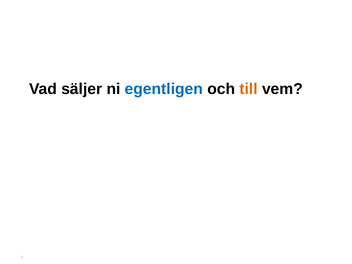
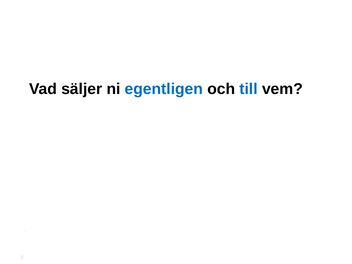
till colour: orange -> blue (249, 89)
